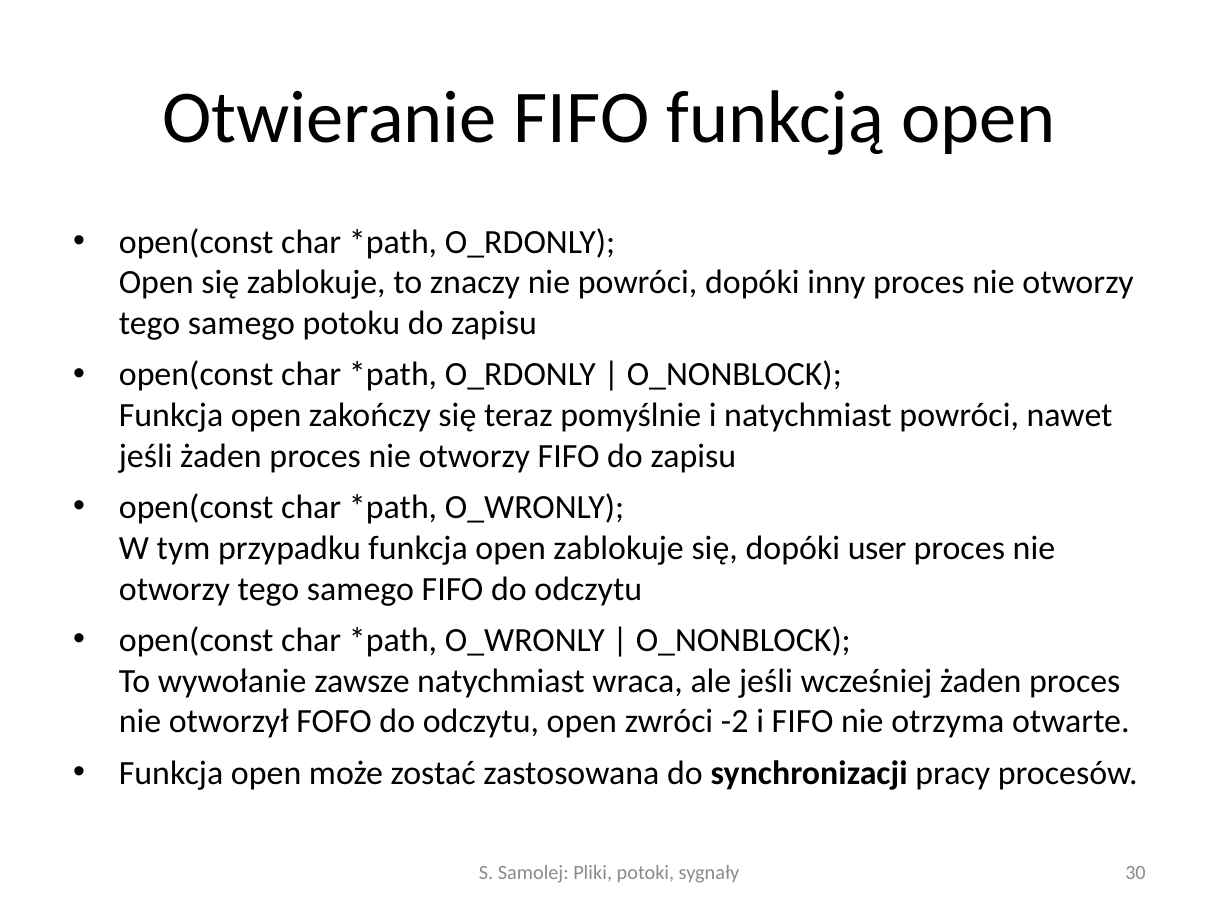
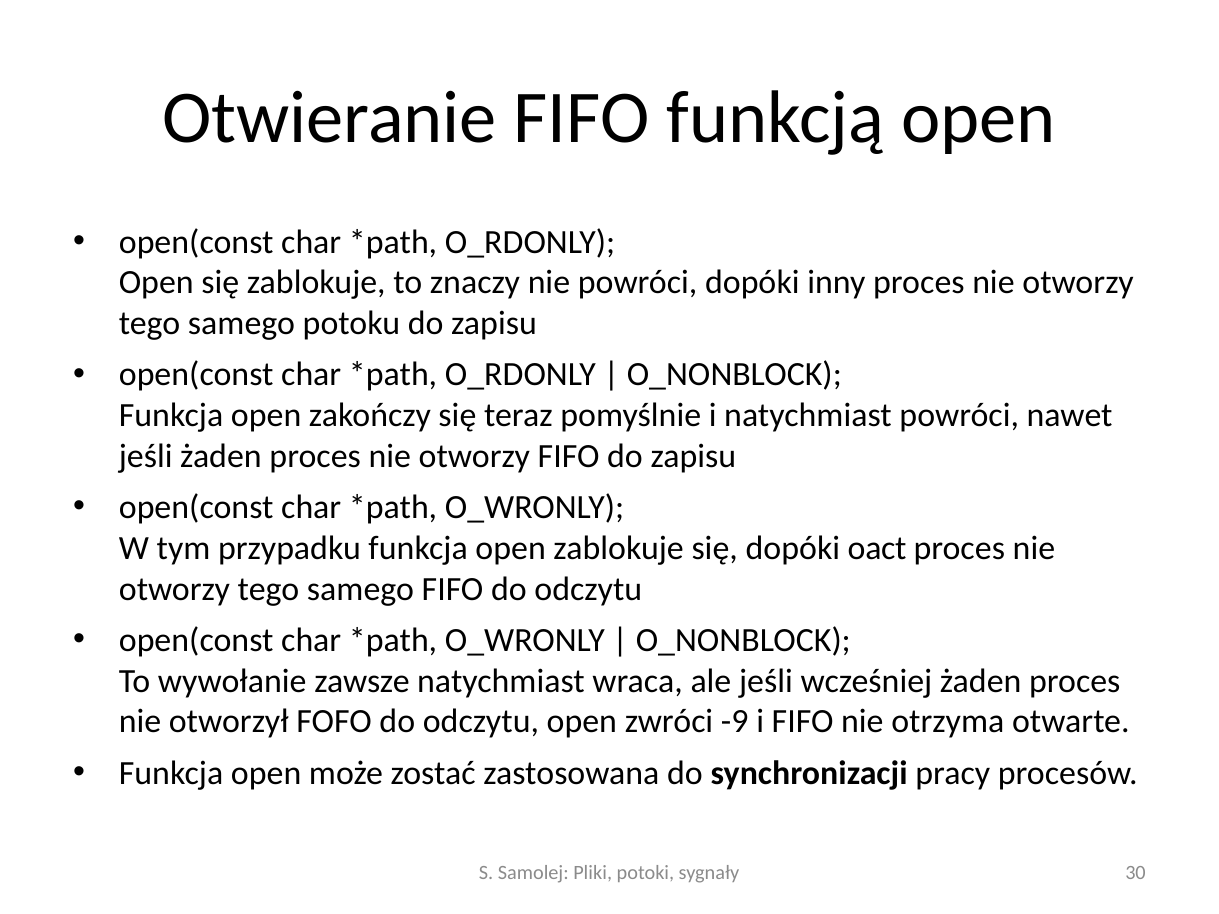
user: user -> oact (877, 548)
-2: -2 -> -9 (735, 722)
